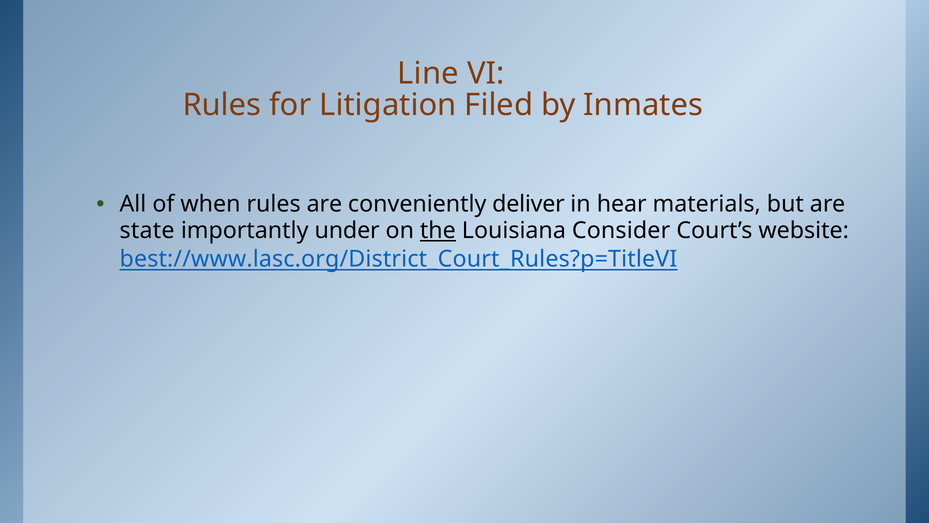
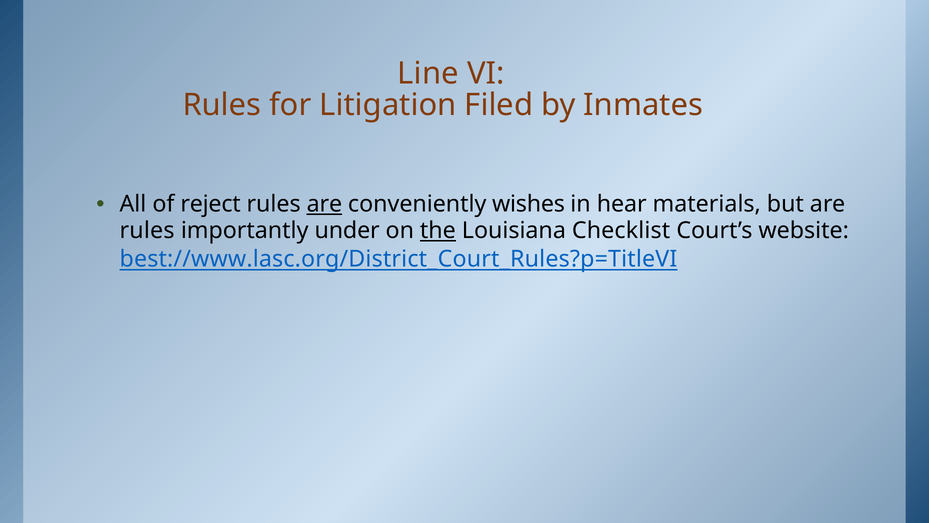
when: when -> reject (211, 204)
are underline: none -> present (324, 204)
deliver: deliver -> wishes (528, 204)
state: state -> rules (147, 230)
Consider: Consider -> Checklist (621, 230)
